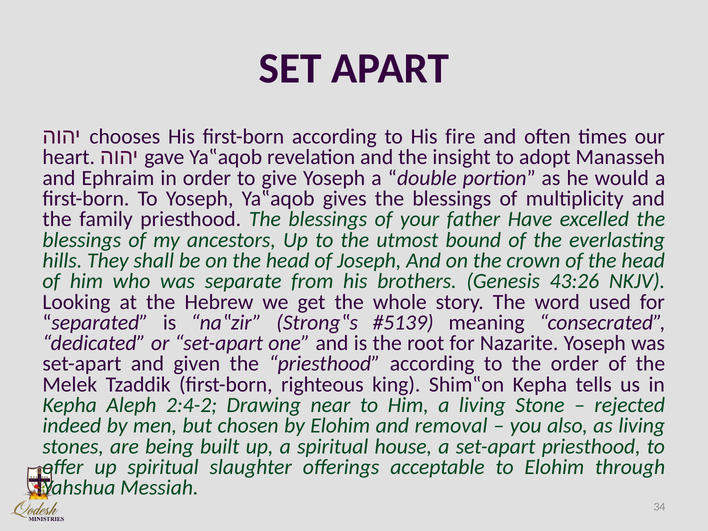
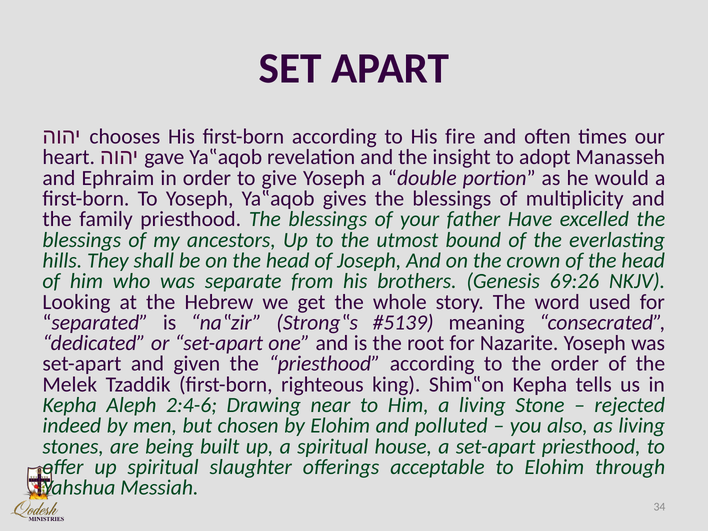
43:26: 43:26 -> 69:26 (574, 281)
2:4-2: 2:4-2 -> 2:4-6 (192, 405)
removal: removal -> polluted (451, 426)
